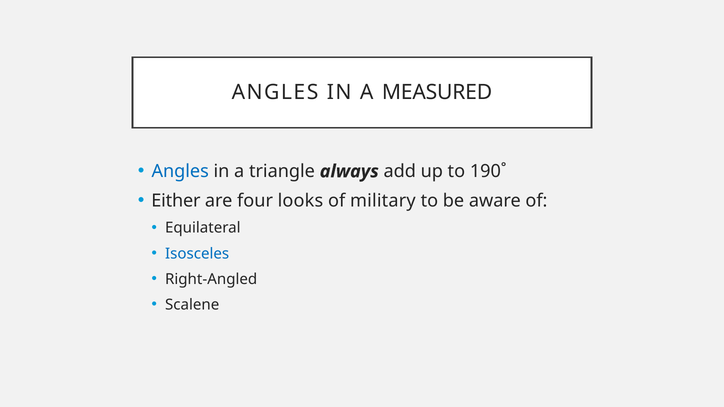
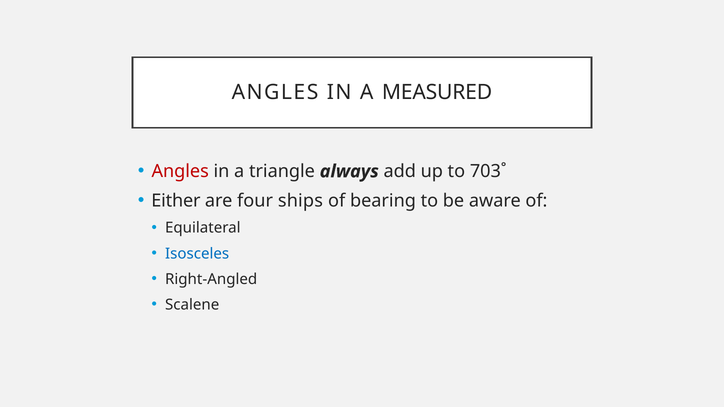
Angles colour: blue -> red (180, 172)
190˚: 190˚ -> 703˚ (488, 172)
looks: looks -> ships (300, 201)
military: military -> bearing (383, 201)
